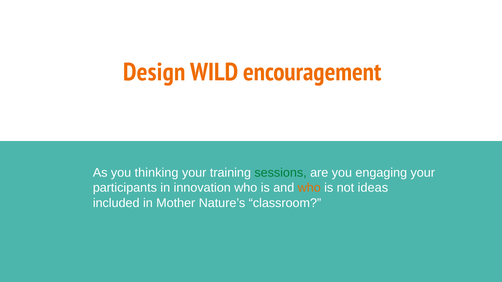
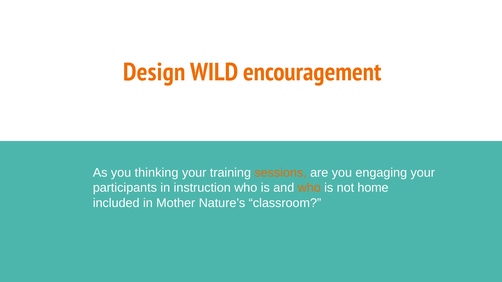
sessions colour: green -> orange (281, 173)
innovation: innovation -> instruction (202, 188)
ideas: ideas -> home (373, 188)
